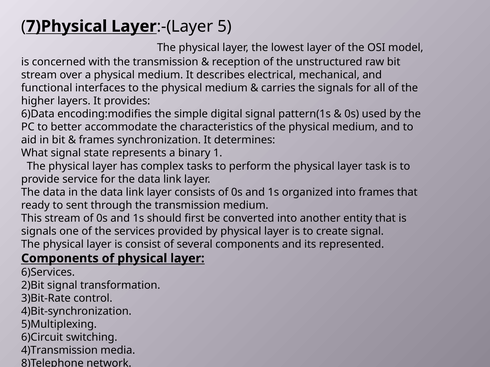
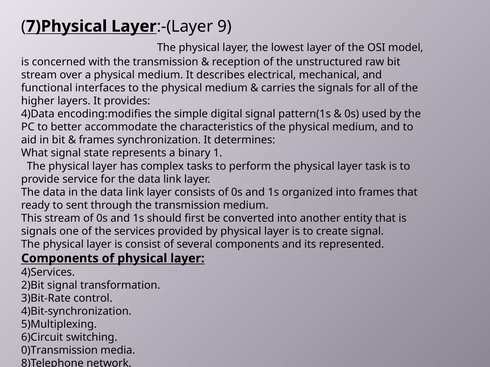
5: 5 -> 9 (225, 26)
6)Data: 6)Data -> 4)Data (38, 114)
6)Services: 6)Services -> 4)Services (48, 272)
4)Transmission: 4)Transmission -> 0)Transmission (59, 351)
